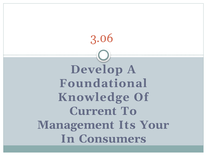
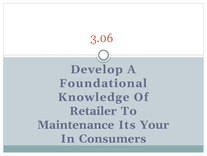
Current: Current -> Retailer (93, 111)
Management: Management -> Maintenance (76, 124)
